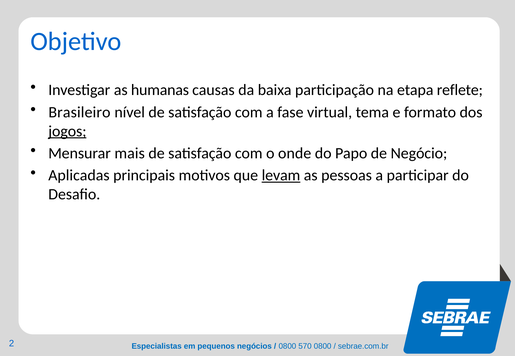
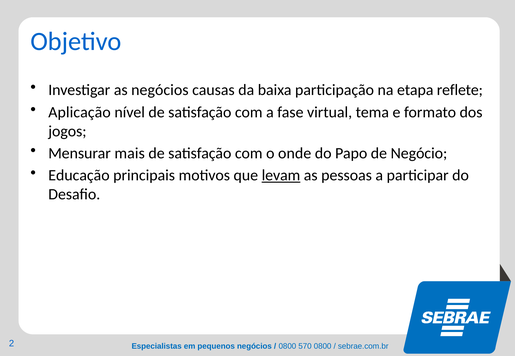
as humanas: humanas -> negócios (160, 90)
Brasileiro: Brasileiro -> Aplicação (79, 112)
jogos underline: present -> none (67, 131)
Aplicadas: Aplicadas -> Educação (79, 176)
